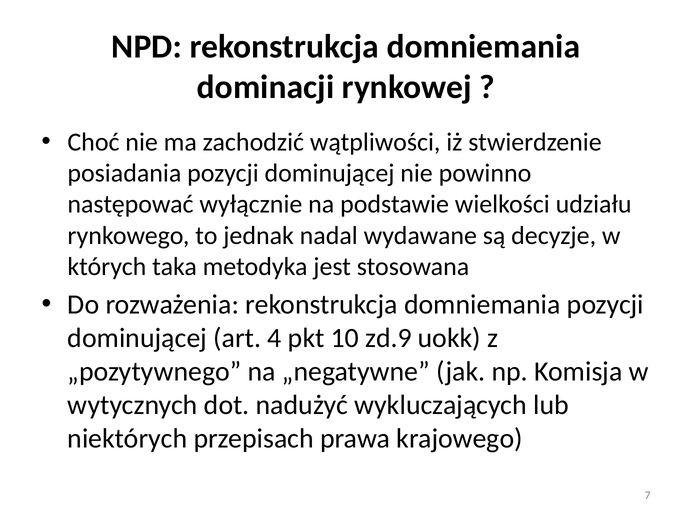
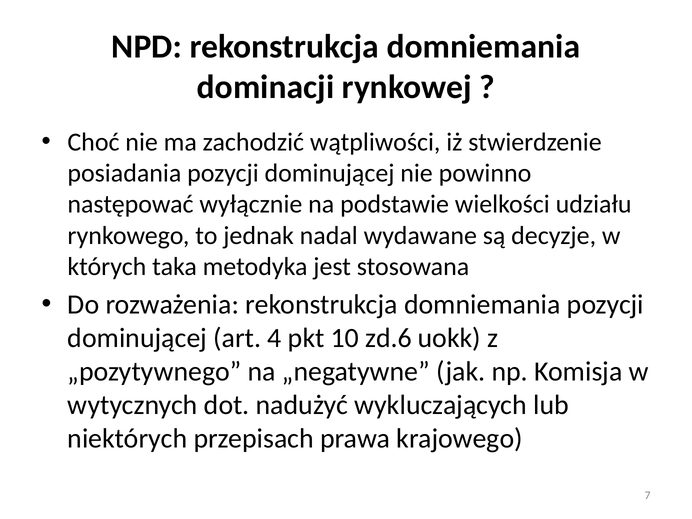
zd.9: zd.9 -> zd.6 (388, 338)
